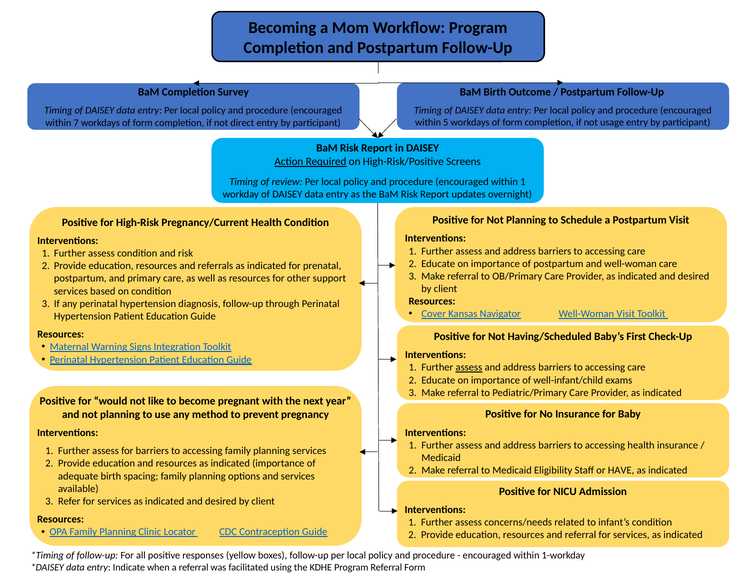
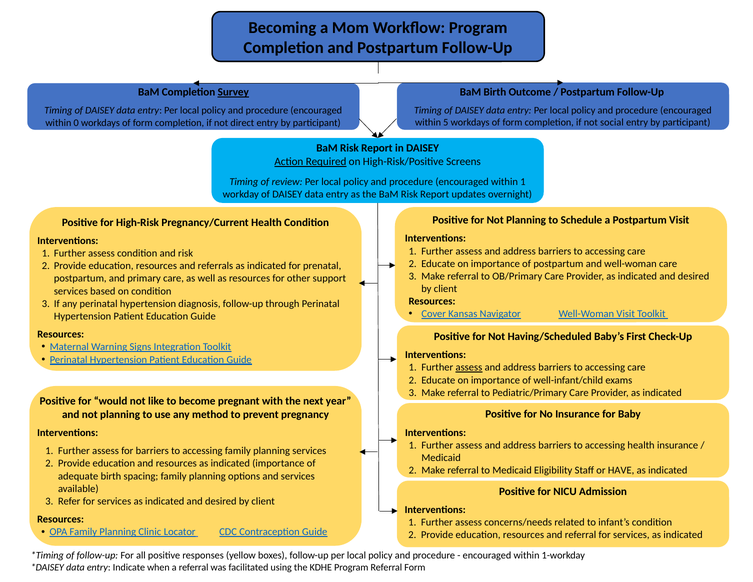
Survey underline: none -> present (233, 92)
usage: usage -> social (612, 122)
7: 7 -> 0 (76, 123)
